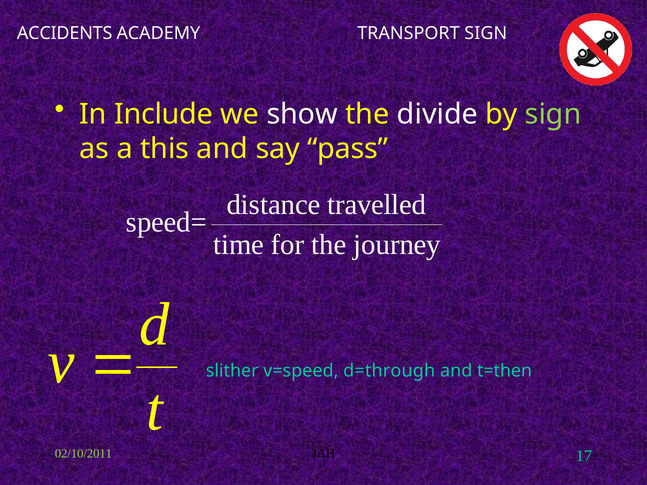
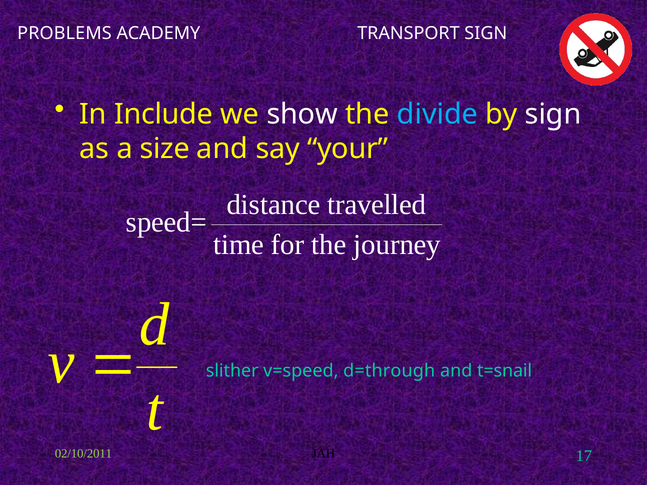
ACCIDENTS: ACCIDENTS -> PROBLEMS (64, 34)
divide colour: white -> light blue (437, 114)
sign colour: light green -> white (553, 114)
this: this -> size (165, 149)
pass: pass -> your (348, 149)
t=then: t=then -> t=snail (505, 371)
